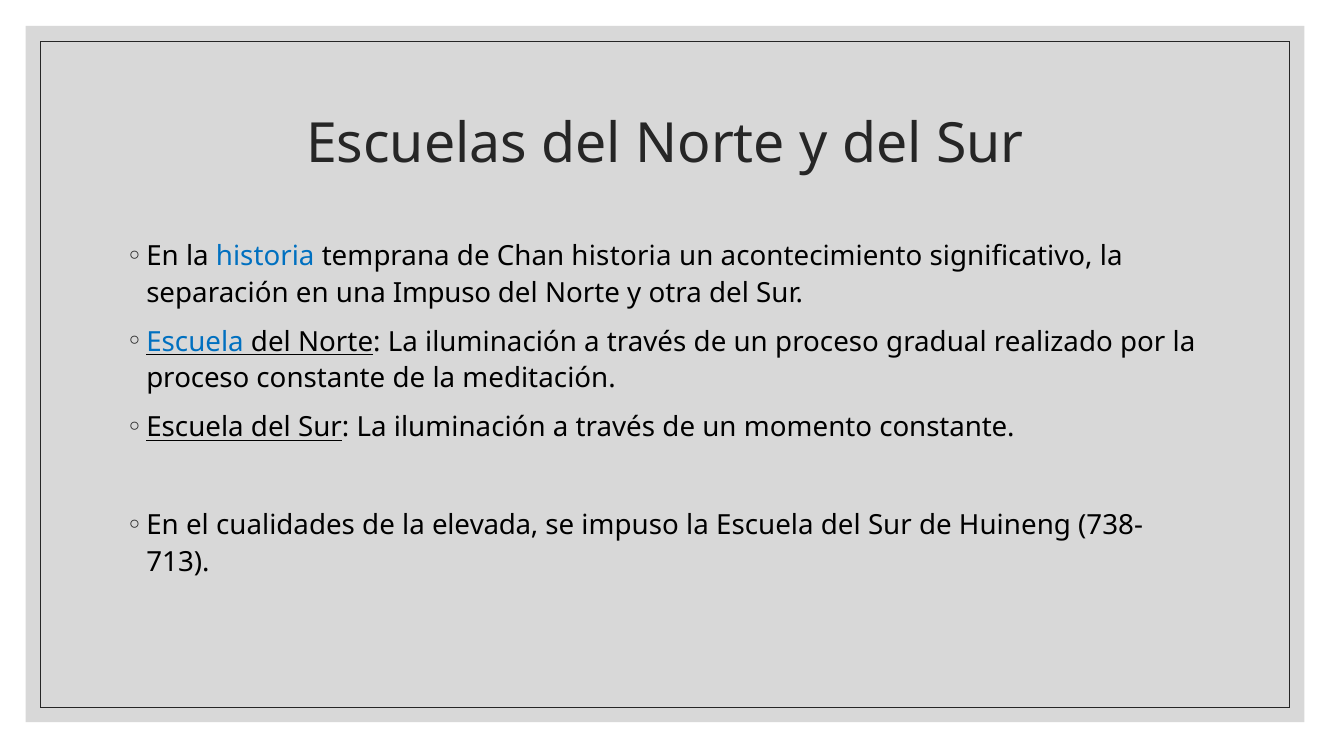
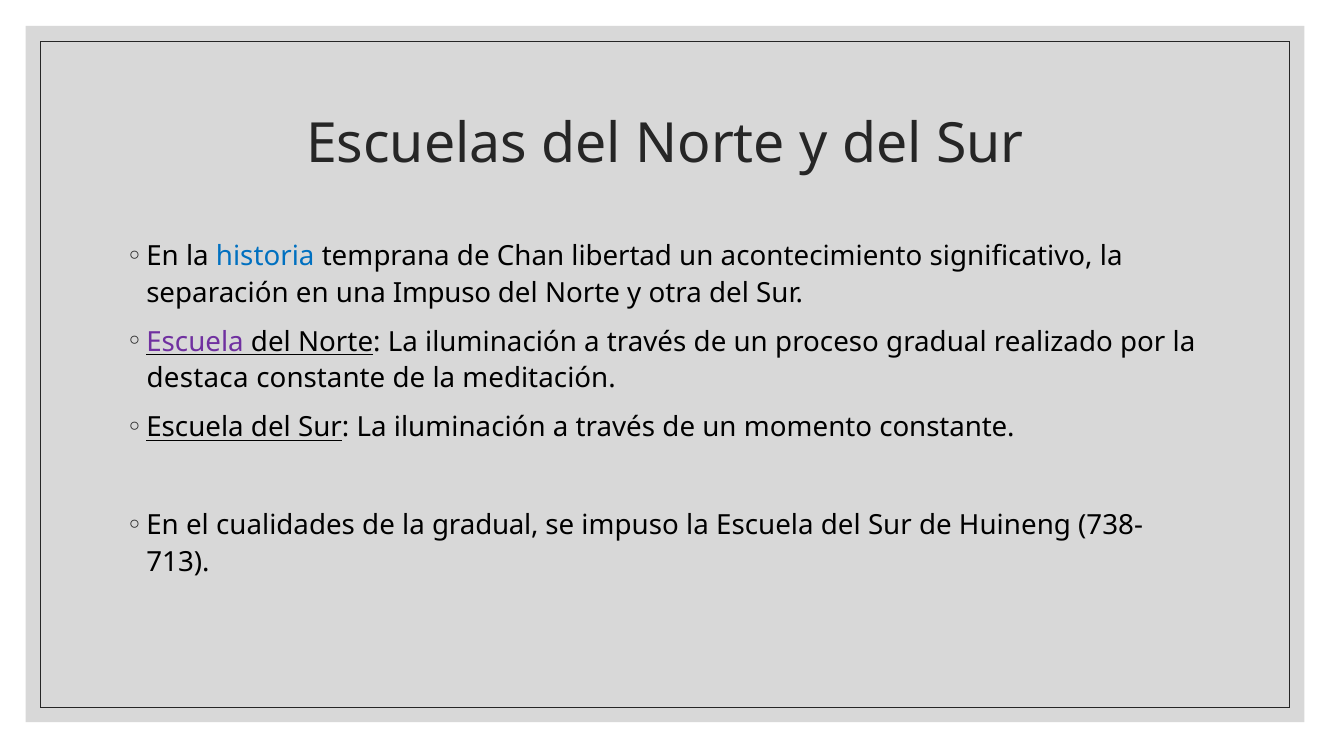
Chan historia: historia -> libertad (622, 256)
Escuela colour: blue -> purple (195, 342)
proceso: proceso -> destaca (198, 379)
la elevada: elevada -> gradual (485, 526)
